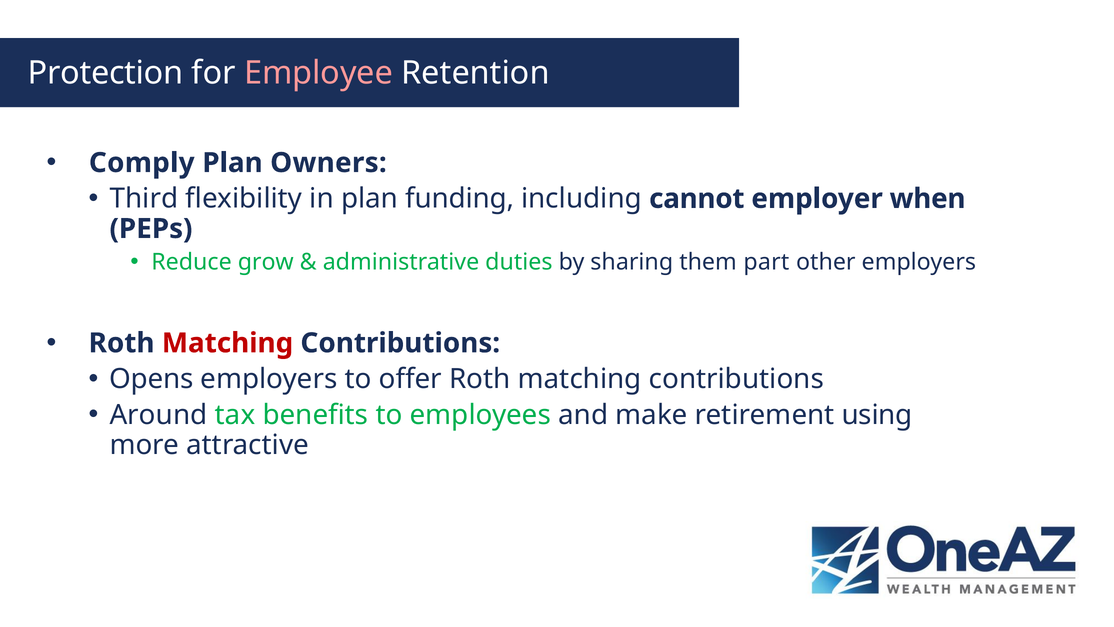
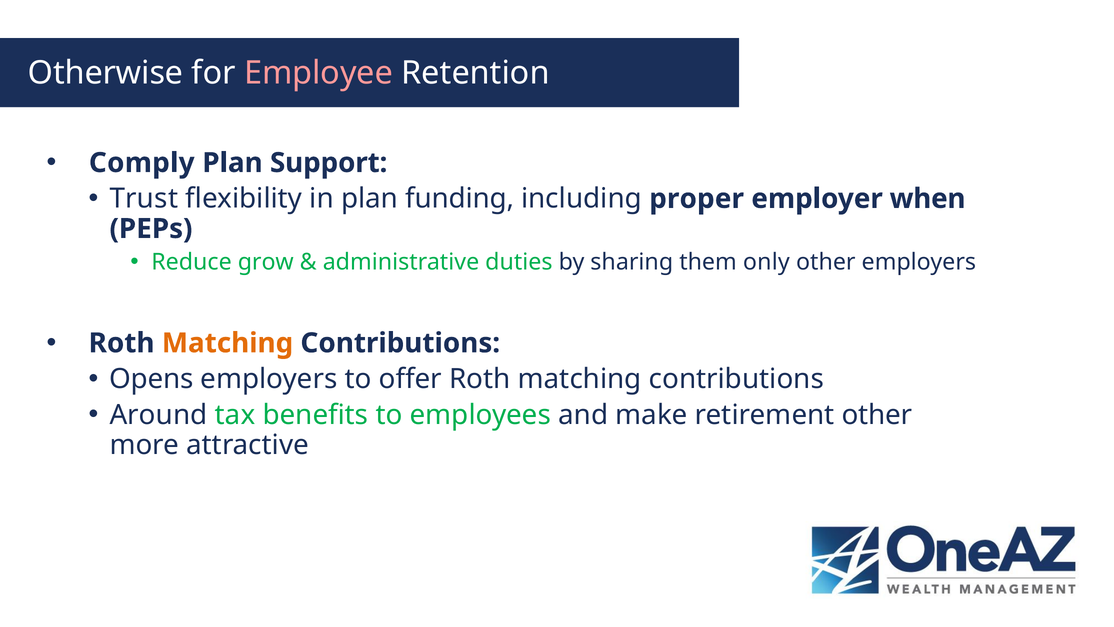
Protection: Protection -> Otherwise (106, 73)
Owners: Owners -> Support (329, 163)
Third: Third -> Trust (144, 199)
cannot: cannot -> proper (697, 199)
part: part -> only (766, 262)
Matching colour: red -> orange (227, 343)
retirement using: using -> other (877, 415)
